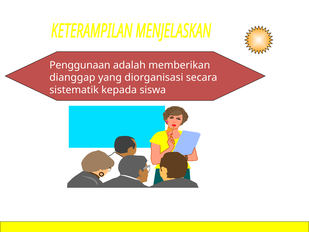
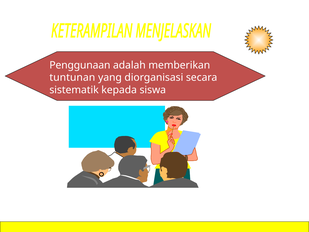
dianggap: dianggap -> tuntunan (72, 77)
